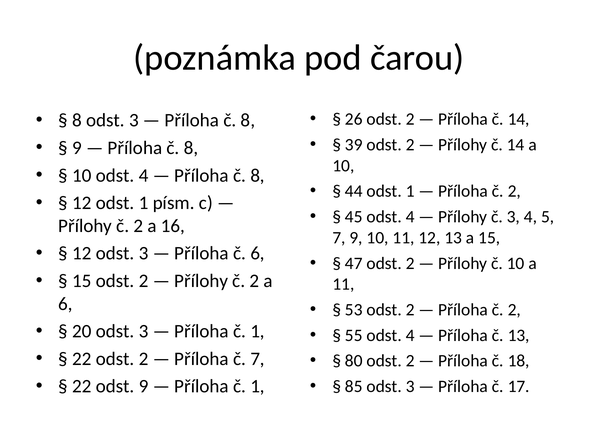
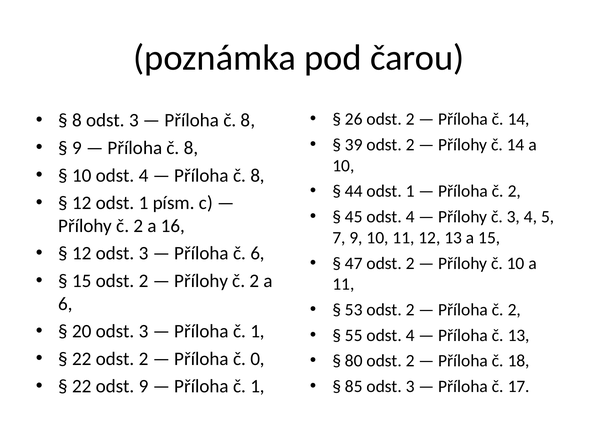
č 7: 7 -> 0 (258, 359)
